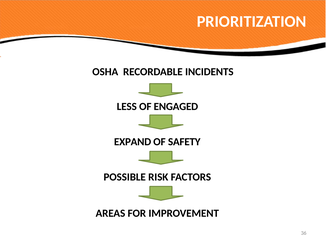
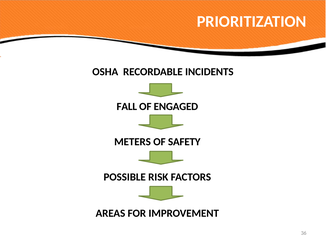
LESS: LESS -> FALL (127, 107)
EXPAND: EXPAND -> METERS (133, 142)
